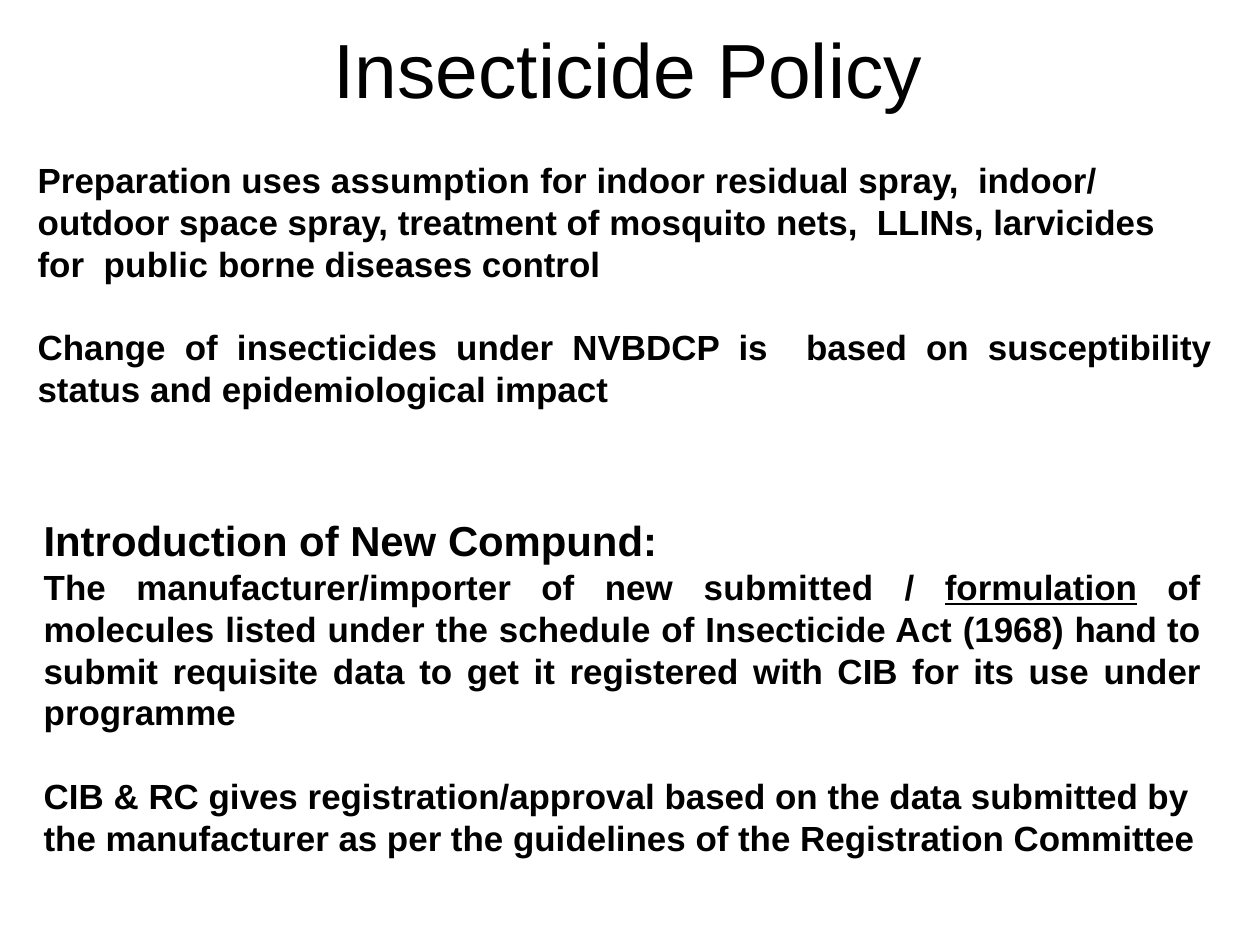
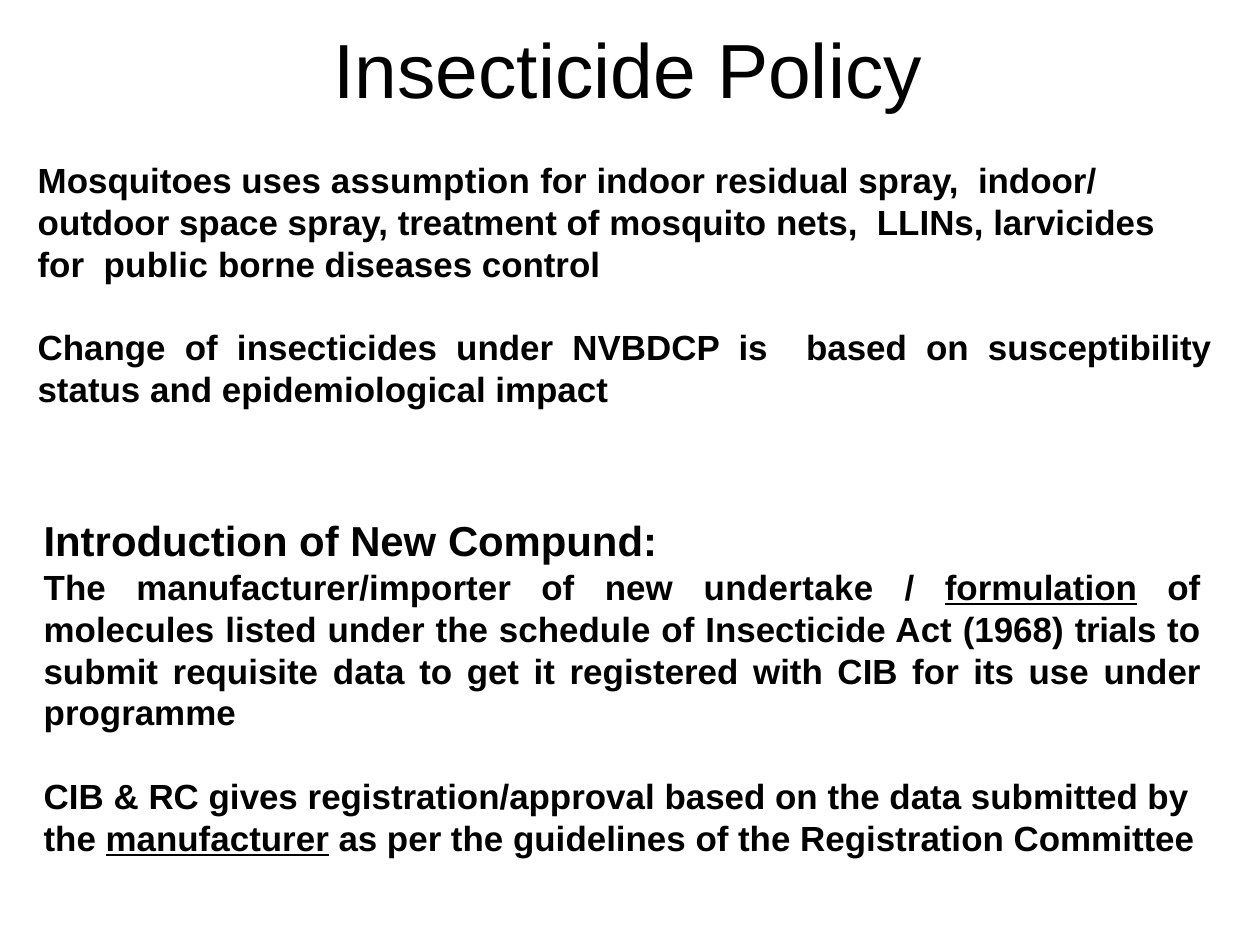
Preparation: Preparation -> Mosquitoes (135, 182)
new submitted: submitted -> undertake (788, 589)
hand: hand -> trials (1116, 631)
manufacturer underline: none -> present (217, 840)
